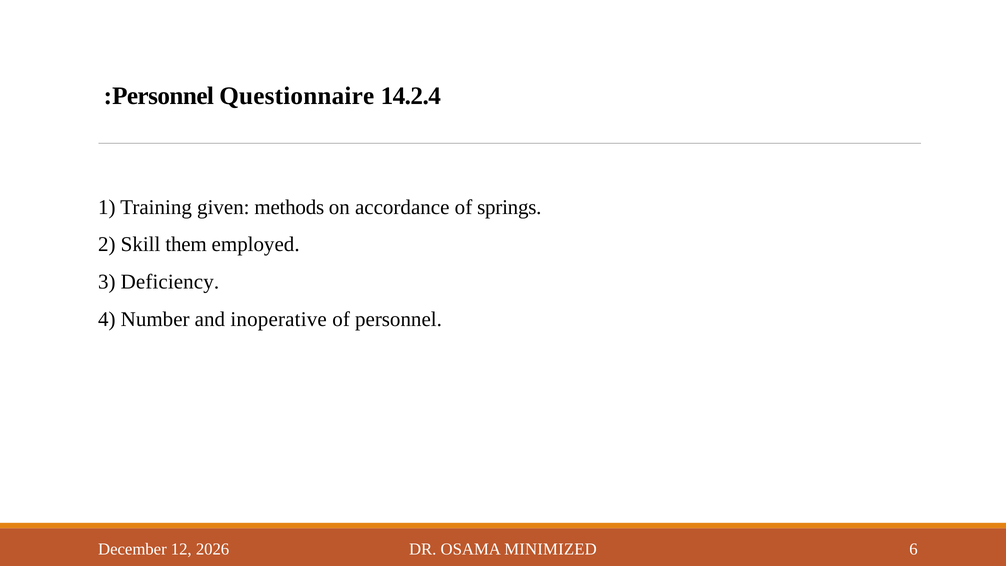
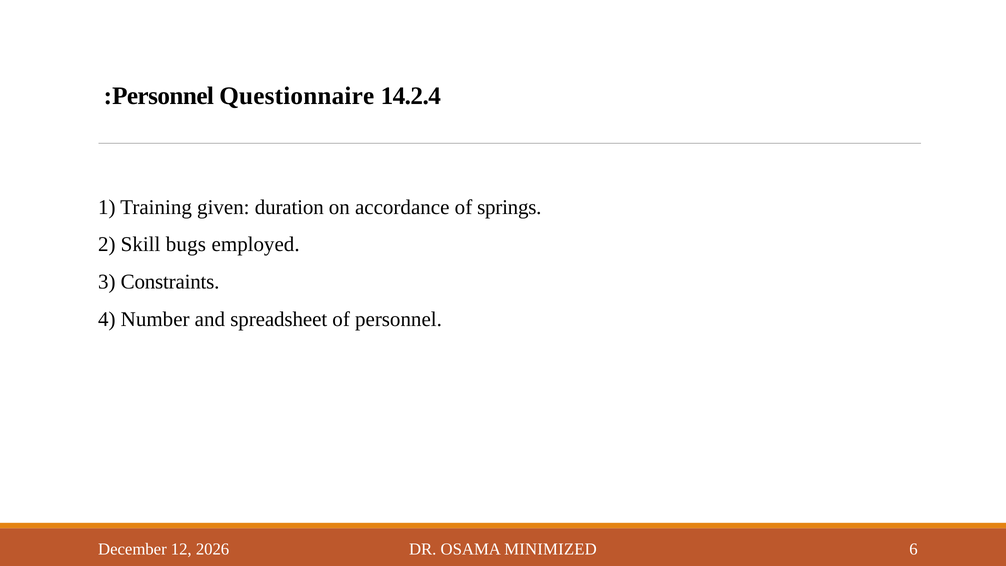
methods: methods -> duration (289, 207)
them: them -> bugs (186, 244)
Deficiency: Deficiency -> Constraints (170, 282)
inoperative: inoperative -> spreadsheet (279, 319)
